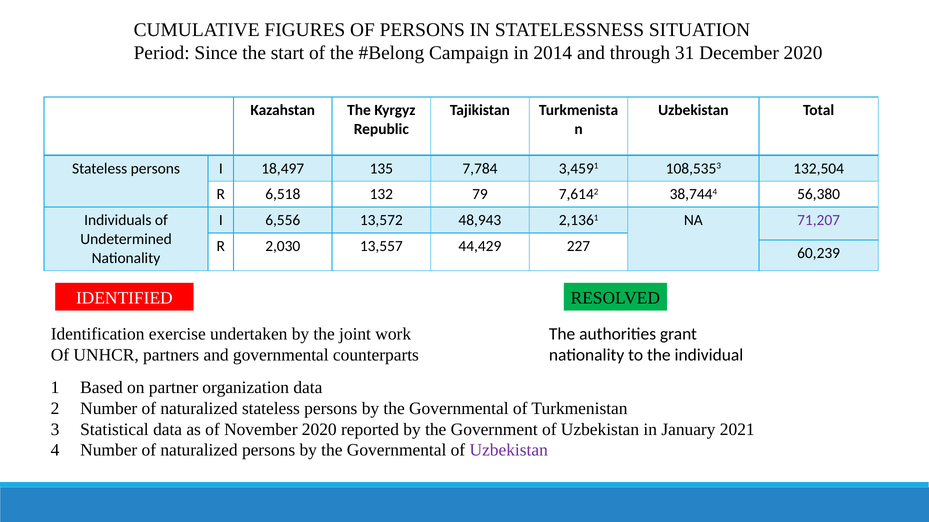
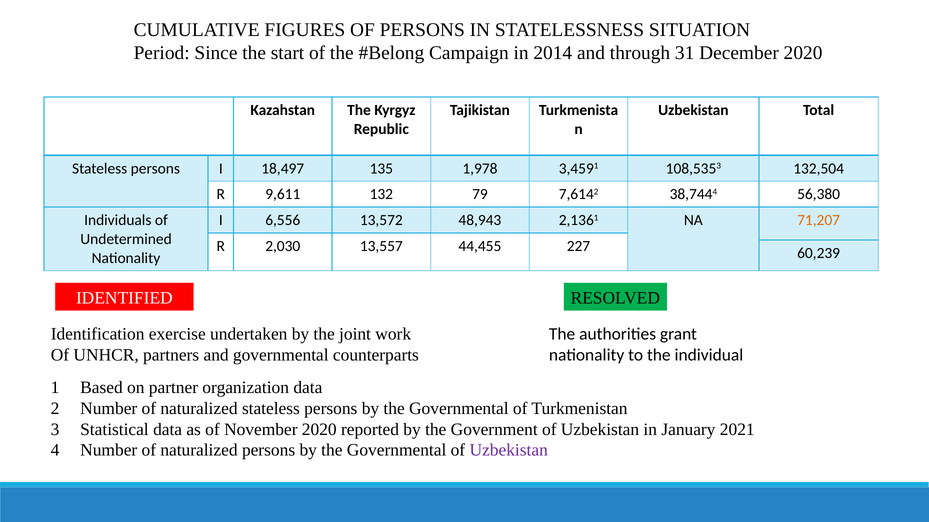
7,784: 7,784 -> 1,978 (480, 169)
6,518: 6,518 -> 9,611 (283, 195)
71,207 colour: purple -> orange (819, 220)
44,429: 44,429 -> 44,455 (480, 246)
